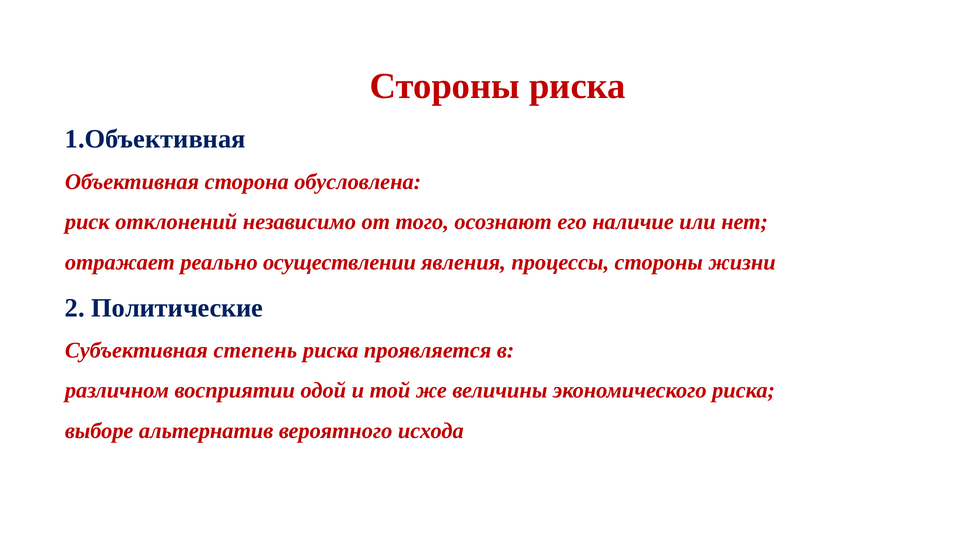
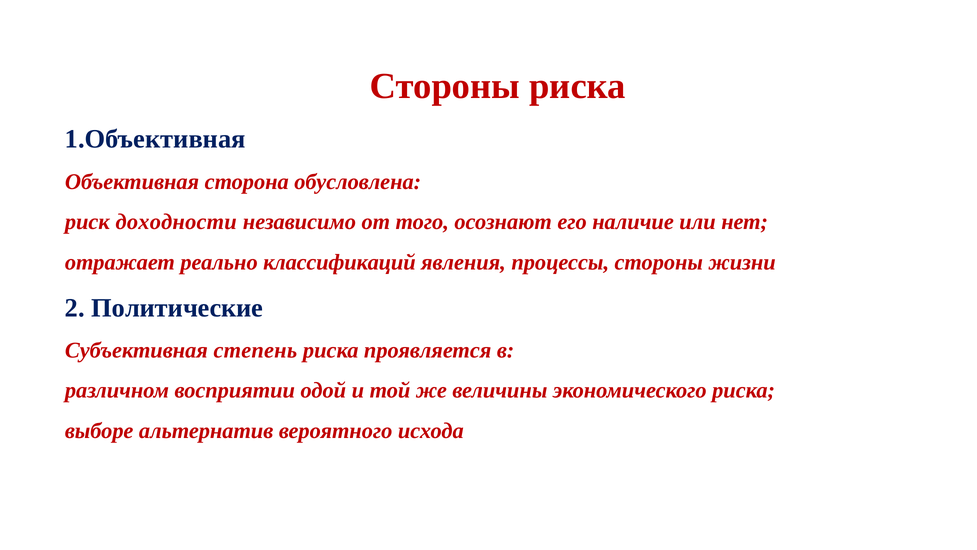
отклонений: отклонений -> доходности (176, 222)
осуществлении: осуществлении -> классификаций (339, 262)
